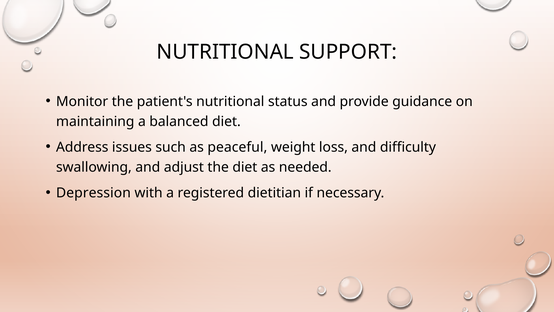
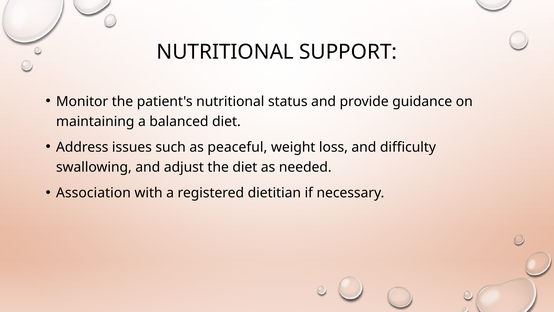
Depression: Depression -> Association (93, 193)
